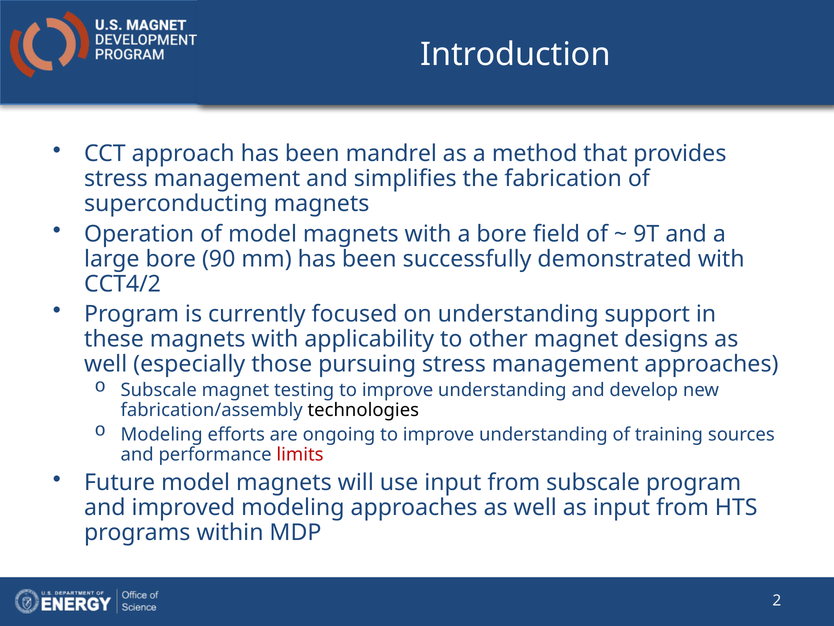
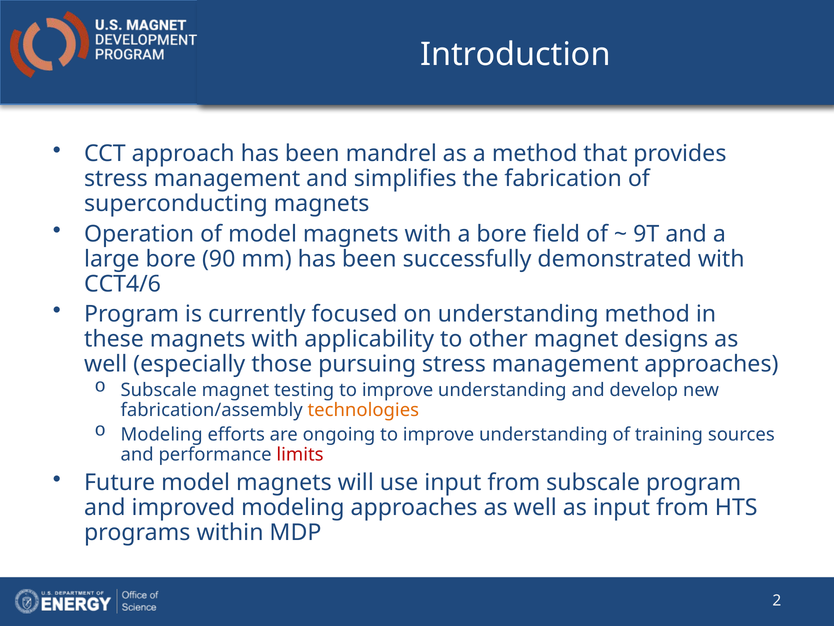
CCT4/2: CCT4/2 -> CCT4/6 (123, 284)
understanding support: support -> method (647, 314)
technologies colour: black -> orange (363, 410)
